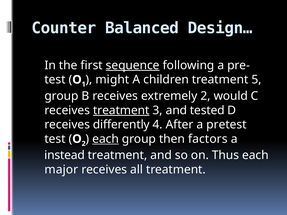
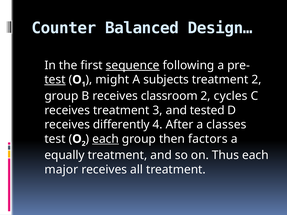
test underline: none -> present (55, 80)
children: children -> subjects (166, 80)
treatment 5: 5 -> 2 (256, 80)
extremely: extremely -> classroom (169, 96)
would: would -> cycles (231, 96)
treatment underline: present -> none (121, 110)
pretest: pretest -> classes (226, 125)
instead: instead -> equally (65, 155)
